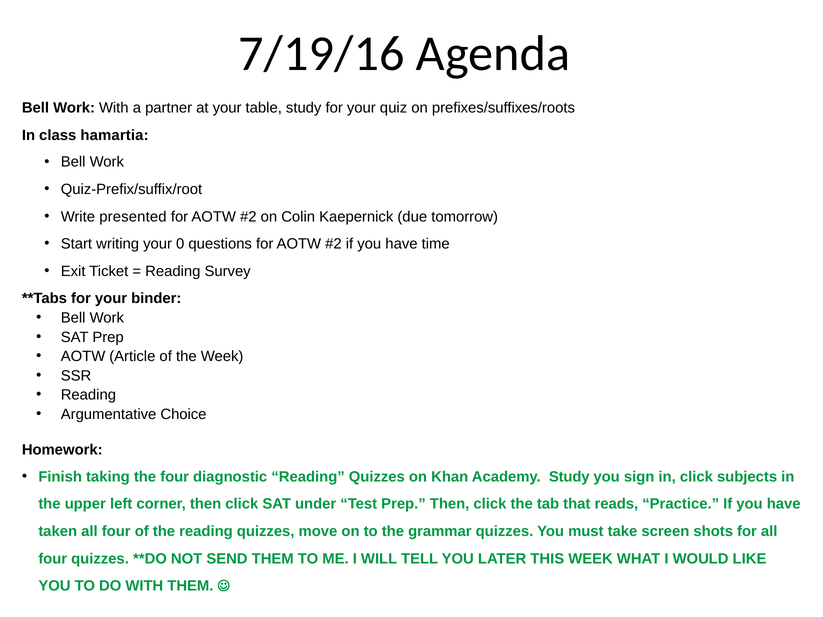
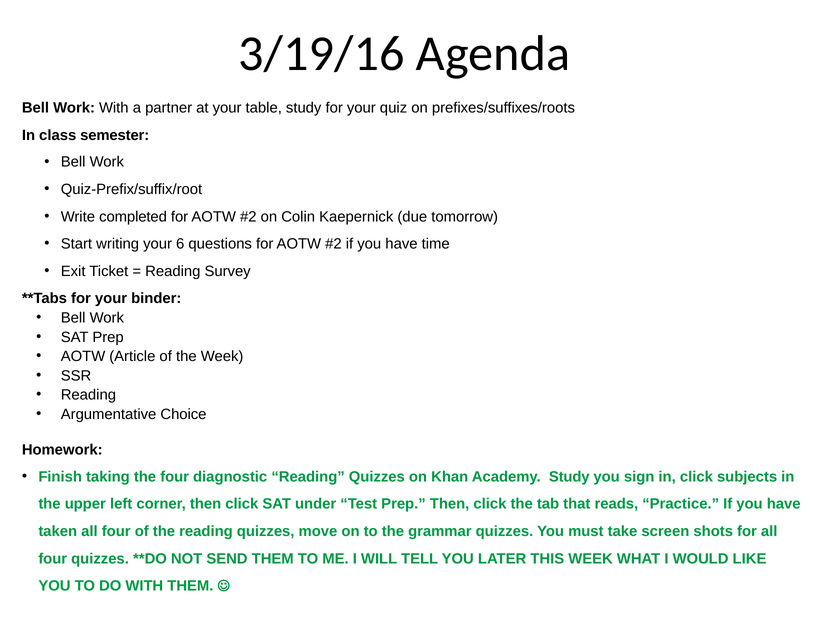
7/19/16: 7/19/16 -> 3/19/16 (322, 54)
hamartia: hamartia -> semester (115, 135)
presented: presented -> completed (133, 217)
0: 0 -> 6 (180, 244)
